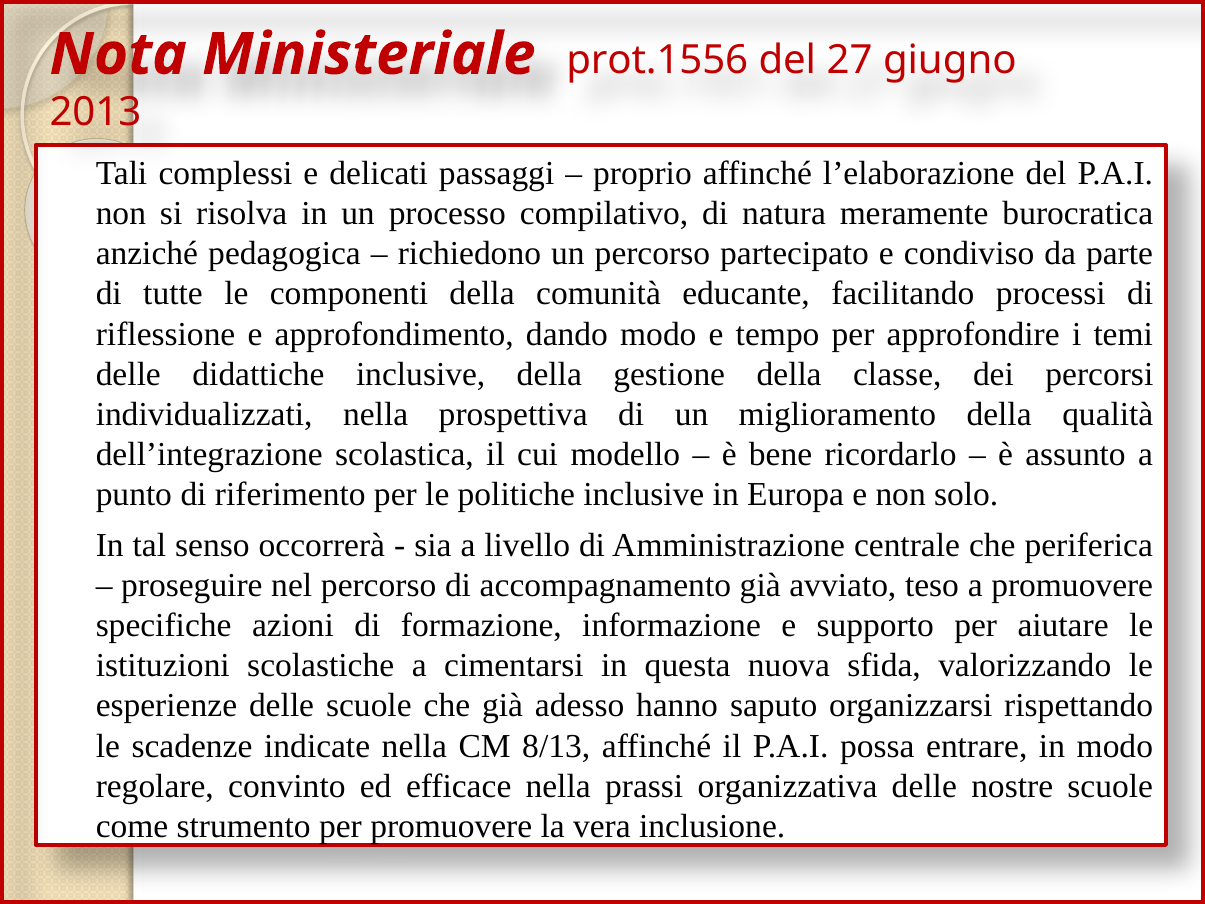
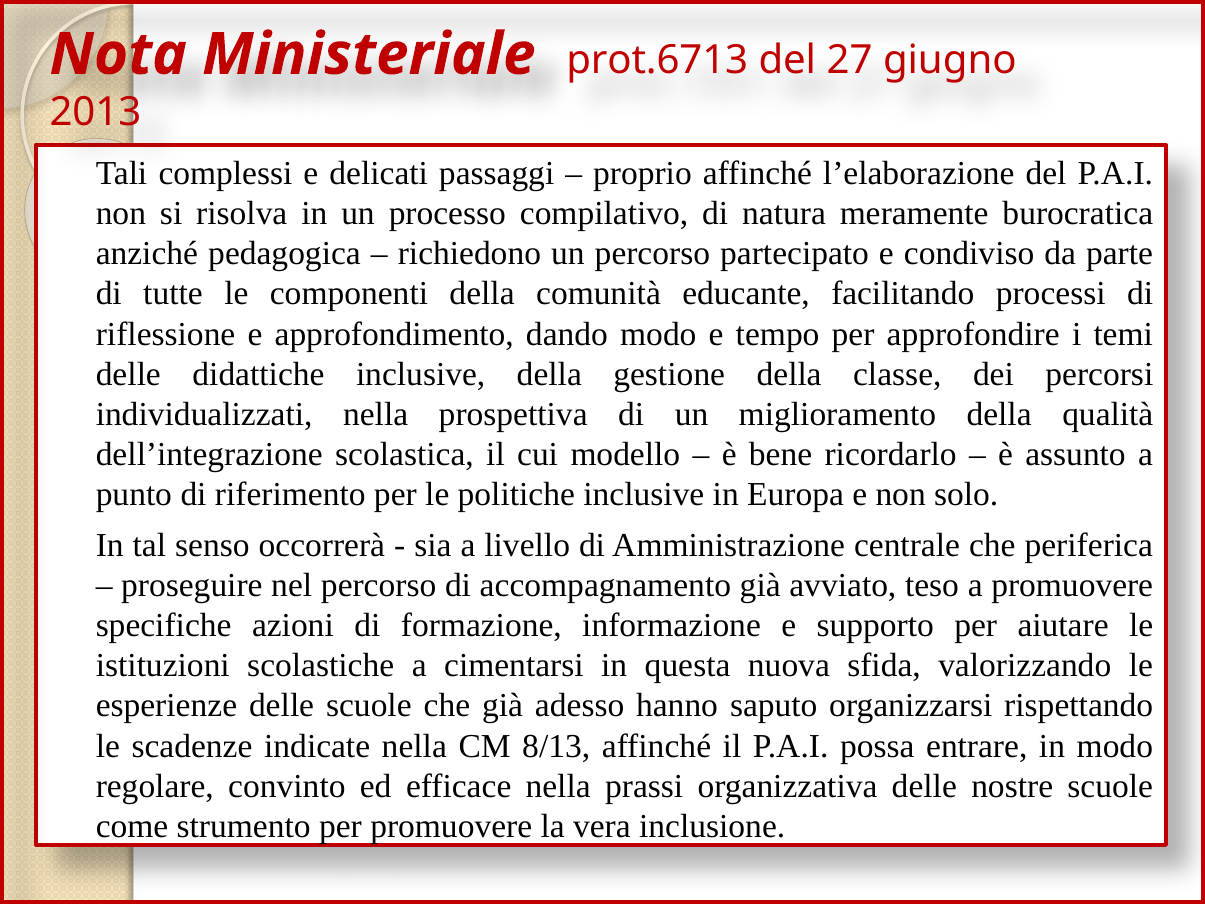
prot.1556: prot.1556 -> prot.6713 (657, 61)
